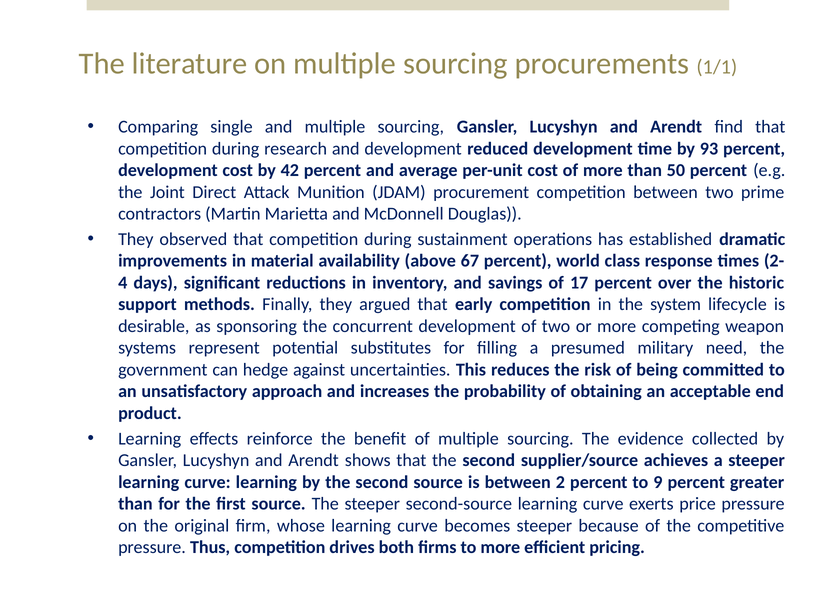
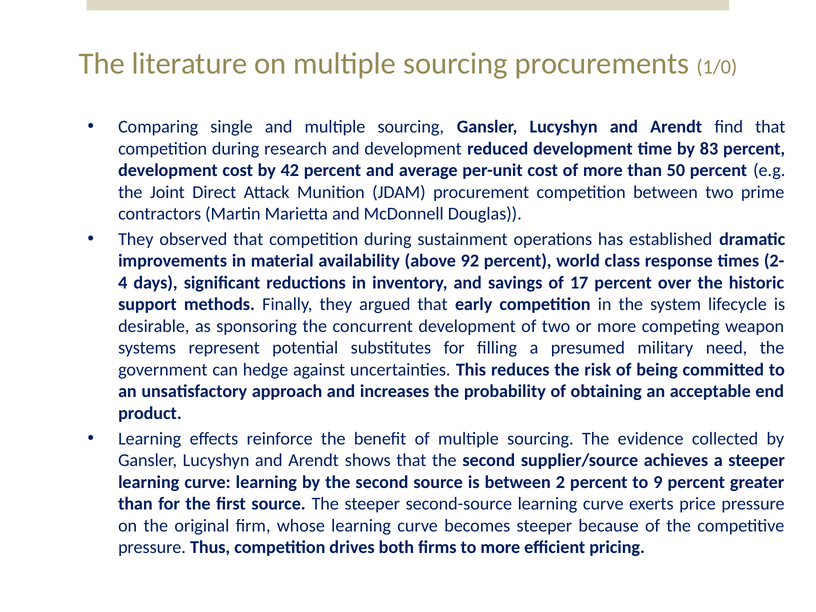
1/1: 1/1 -> 1/0 (717, 67)
93: 93 -> 83 (709, 149)
67: 67 -> 92 (470, 261)
